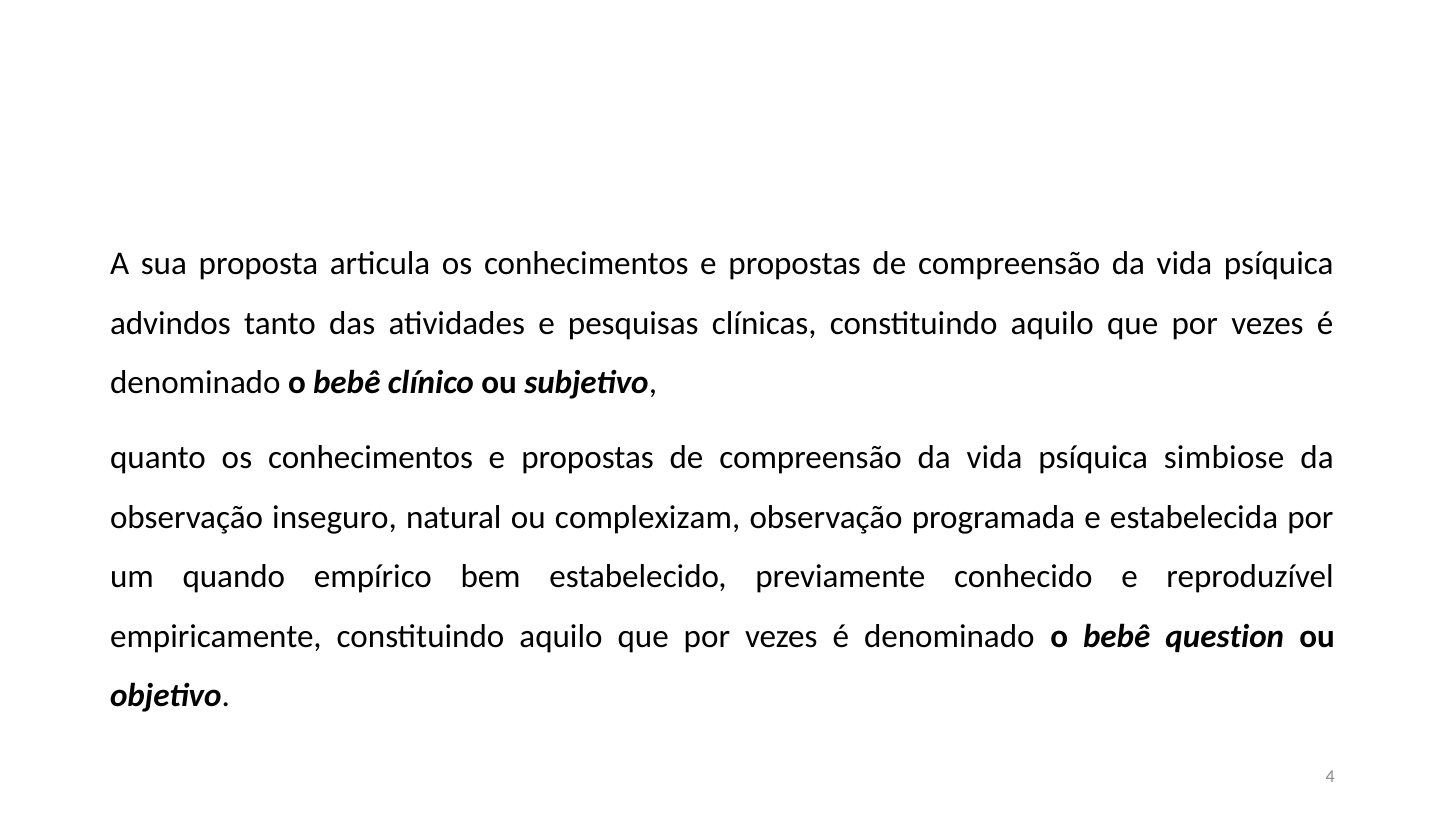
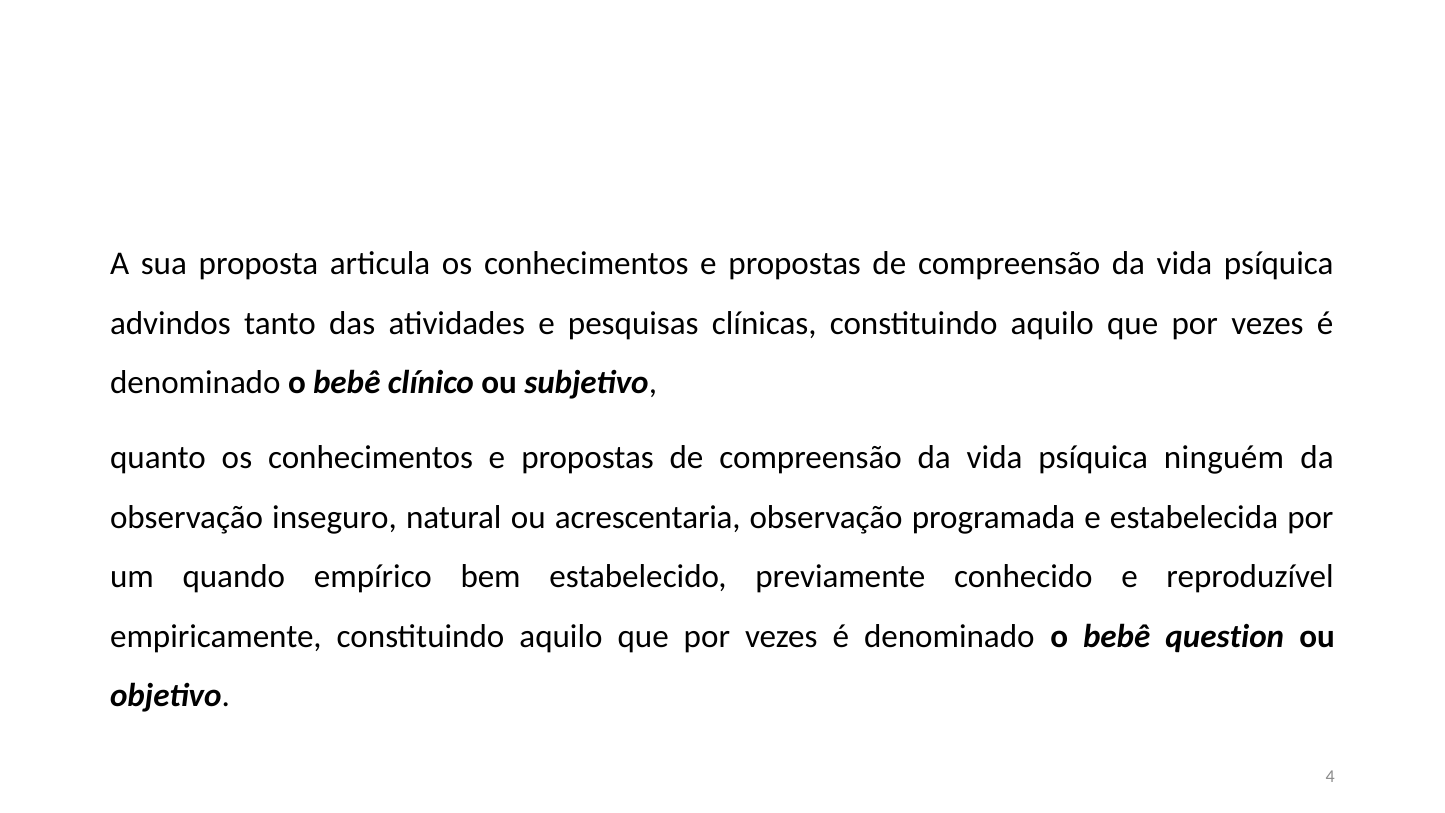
simbiose: simbiose -> ninguém (1224, 458)
complexizam: complexizam -> acrescentaria (648, 517)
